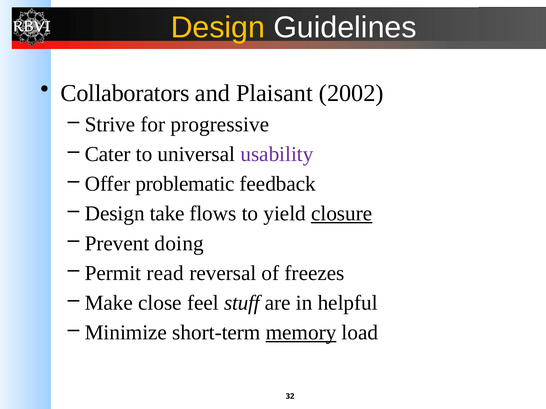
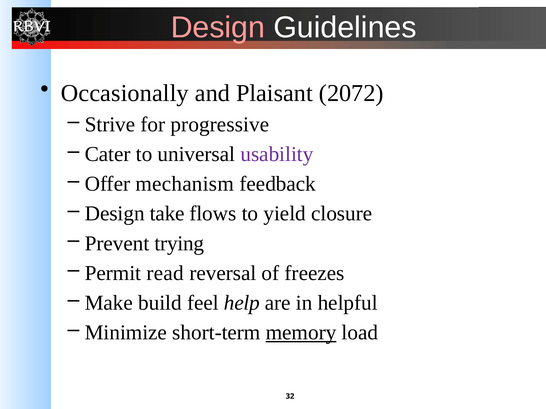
Design colour: yellow -> pink (218, 28)
Collaborators: Collaborators -> Occasionally (125, 93)
2002: 2002 -> 2072 (351, 93)
problematic: problematic -> mechanism (185, 184)
closure underline: present -> none (342, 214)
doing: doing -> trying (179, 244)
close: close -> build (160, 303)
stuff: stuff -> help (242, 303)
